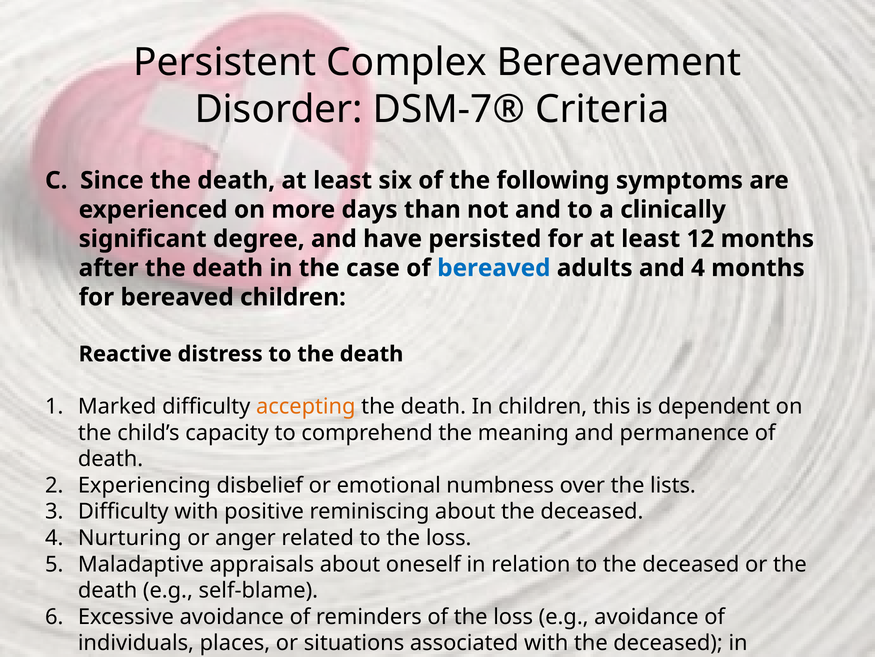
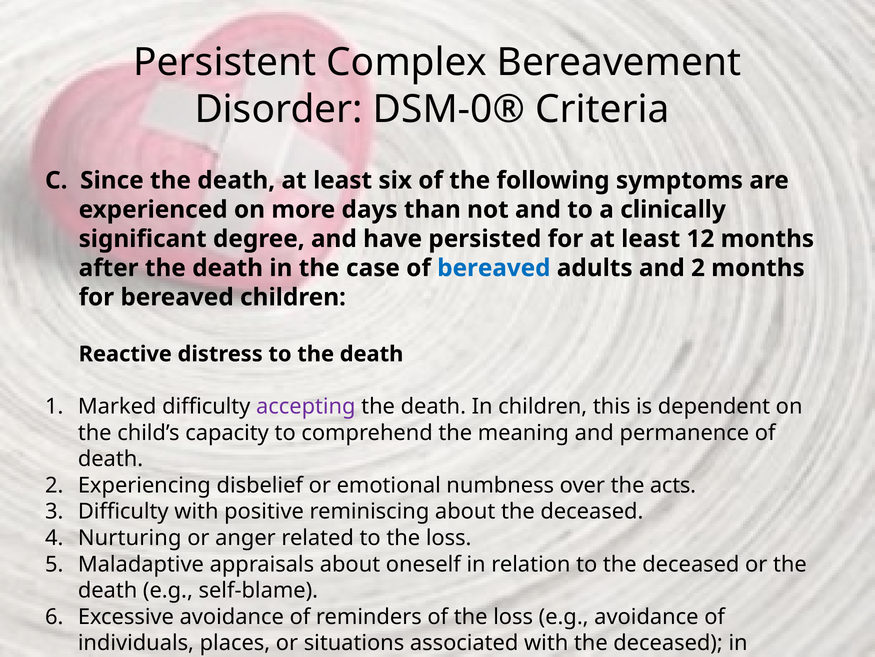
DSM-7®: DSM-7® -> DSM-0® (449, 109)
and 4: 4 -> 2 (698, 268)
accepting colour: orange -> purple (306, 406)
lists: lists -> acts (673, 485)
